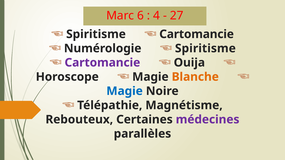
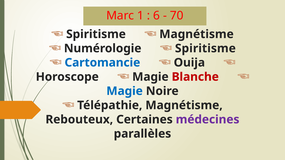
6: 6 -> 1 (140, 16)
4: 4 -> 6 (157, 16)
27: 27 -> 70 (177, 16)
Cartomancie: Cartomancie -> Magnétisme (197, 34)
Cartomancie colour: purple -> blue (102, 63)
Blanche colour: orange -> red (195, 77)
